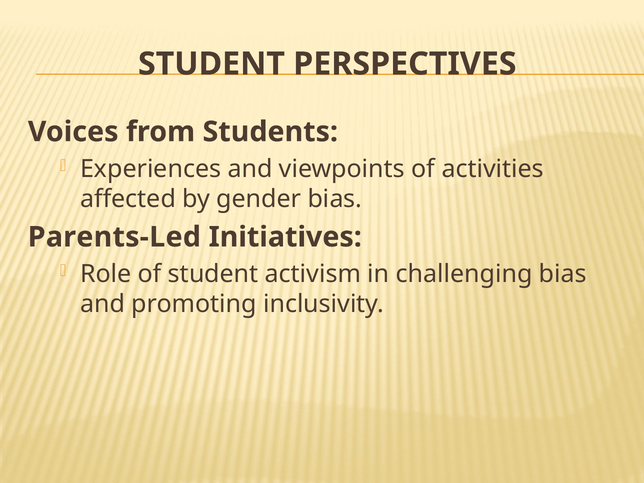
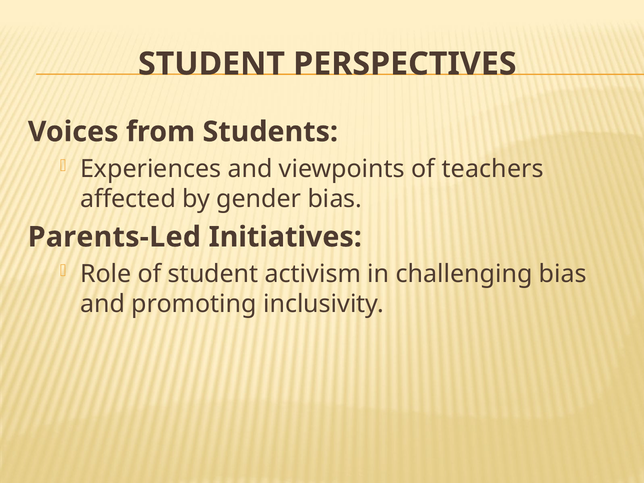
activities: activities -> teachers (493, 169)
